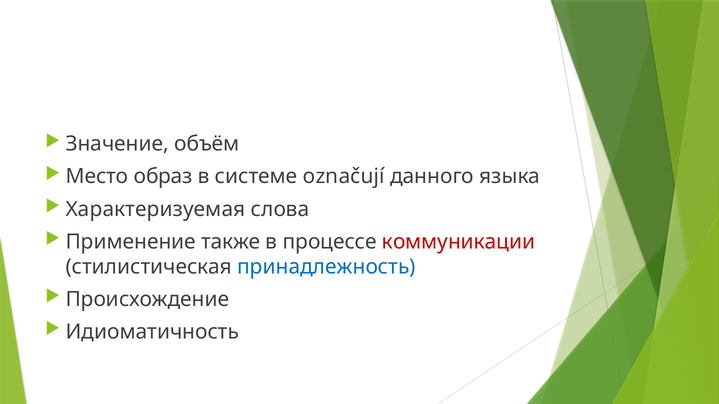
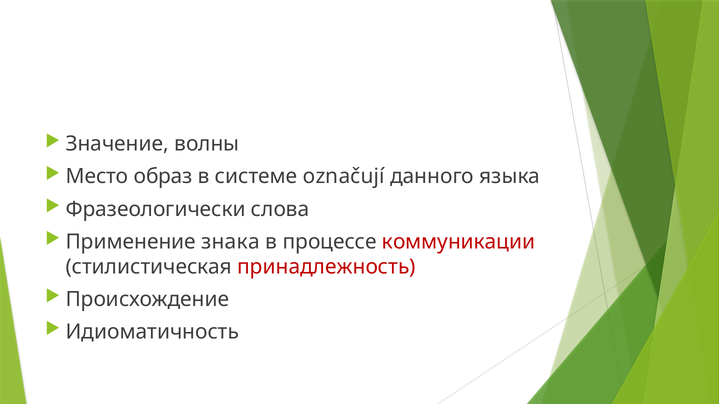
объём: объём -> волны (207, 144)
Характеризуемая: Характеризуемая -> Фразеологически (156, 209)
также: также -> знака (231, 242)
принадлежность colour: blue -> red (327, 267)
